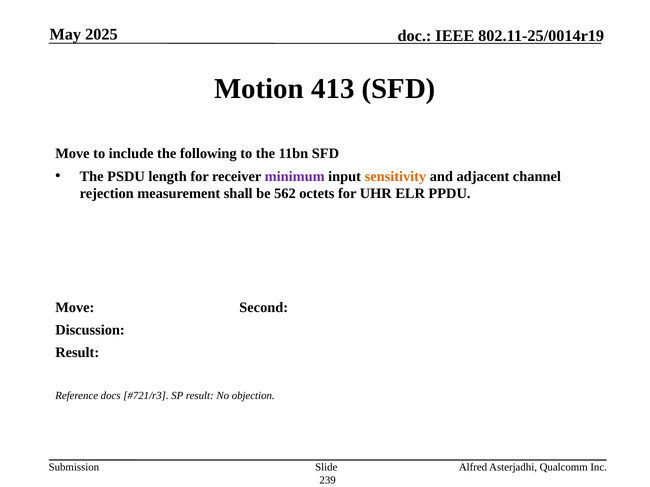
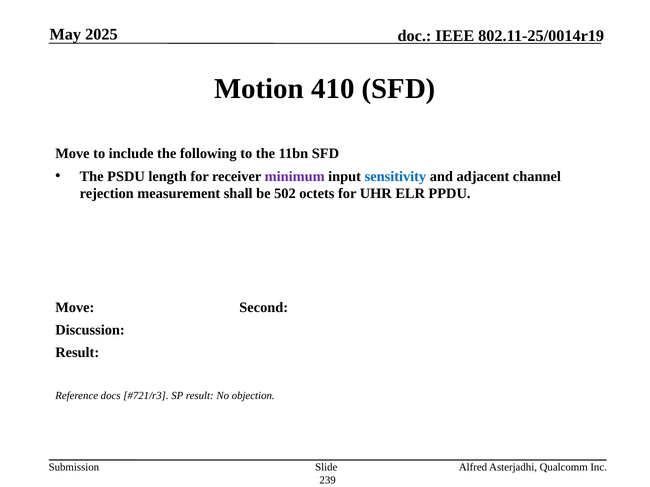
413: 413 -> 410 (333, 89)
sensitivity colour: orange -> blue (395, 177)
562: 562 -> 502 (285, 194)
